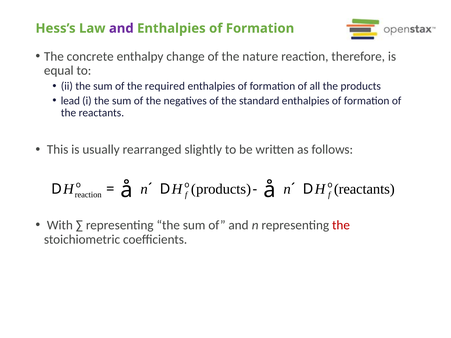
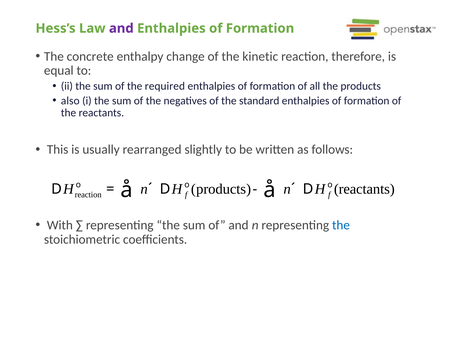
nature: nature -> kinetic (260, 56)
lead: lead -> also (70, 101)
the colour: red -> blue (341, 225)
